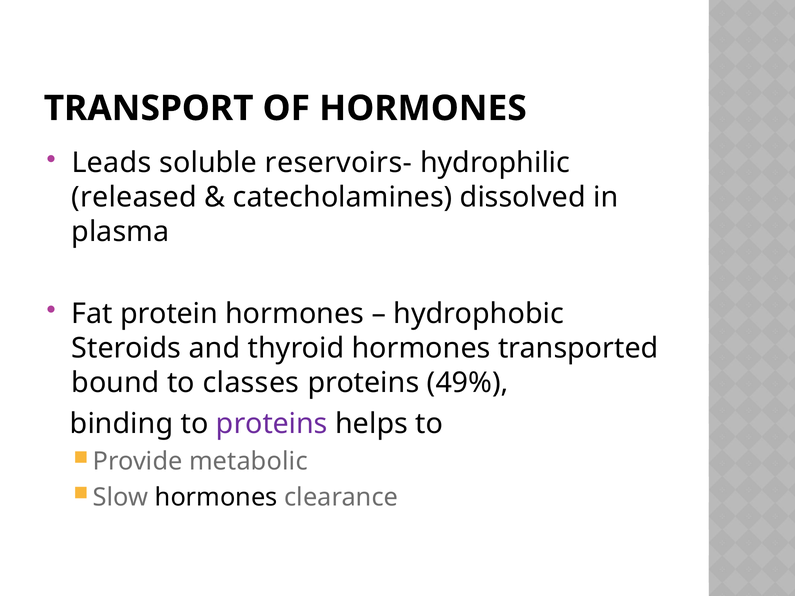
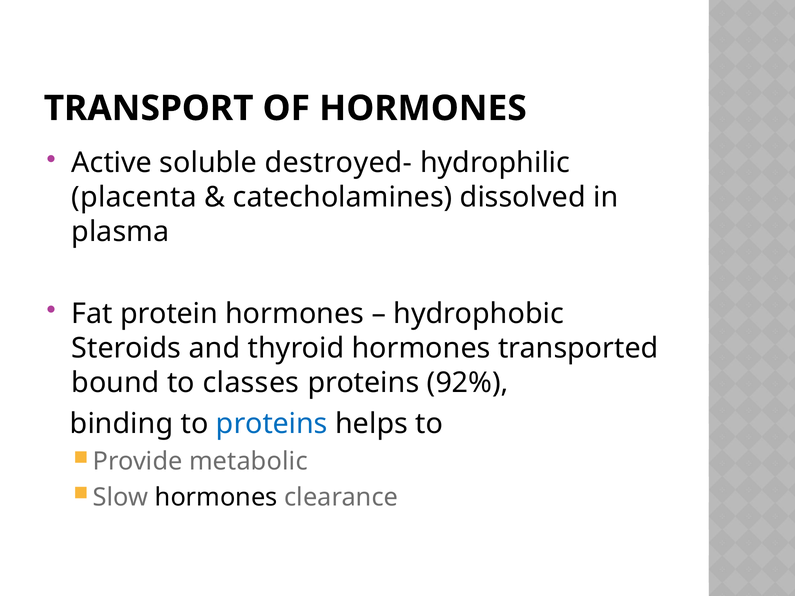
Leads: Leads -> Active (112, 163)
reservoirs-: reservoirs- -> destroyed- (338, 163)
released: released -> placenta (134, 198)
49%: 49% -> 92% (468, 383)
proteins colour: purple -> blue (272, 424)
